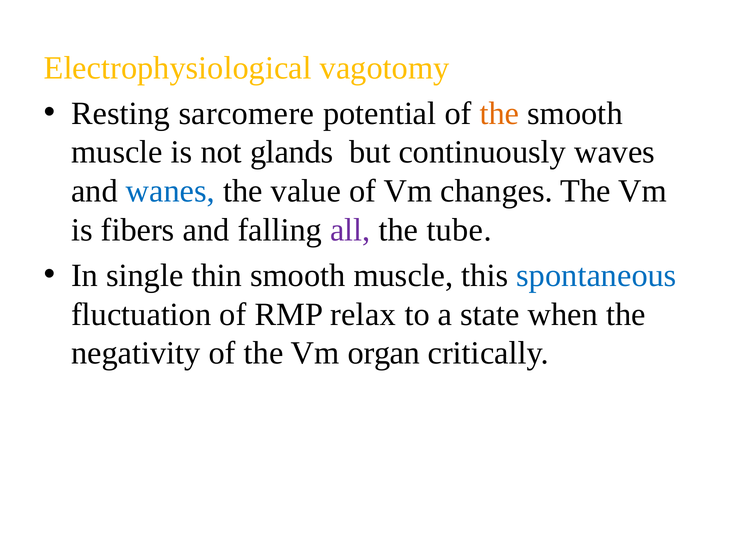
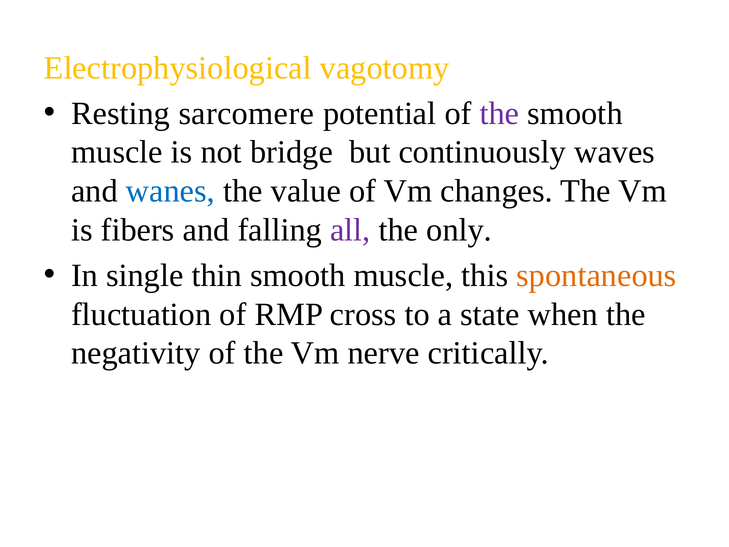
the colour: orange -> purple (499, 113)
glands: glands -> bridge (291, 152)
tube: tube -> only (459, 230)
spontaneous colour: blue -> orange (596, 275)
relax: relax -> cross (363, 314)
organ: organ -> nerve (384, 353)
